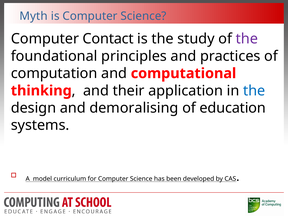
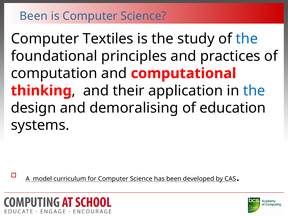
Myth: Myth -> Been (34, 16)
Contact: Contact -> Textiles (108, 39)
the colour: purple -> blue (247, 39)
